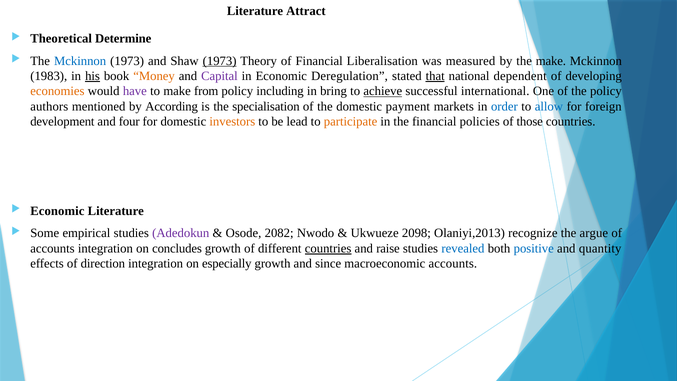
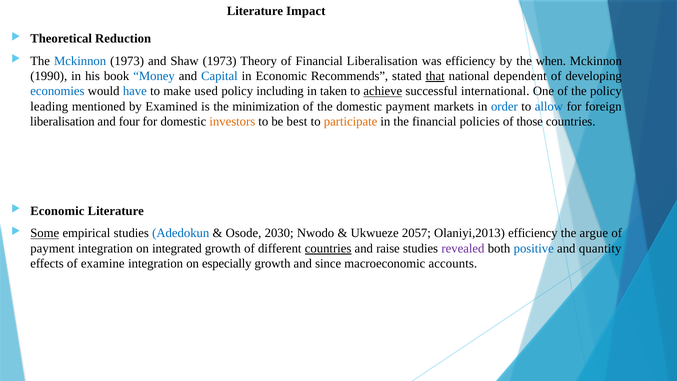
Attract: Attract -> Impact (306, 11)
Determine: Determine -> Reduction (123, 38)
1973 underline: present -> none (220, 61)
was measured: measured -> efficiency (471, 61)
the make: make -> when (551, 61)
1983: 1983 -> 1990 (49, 76)
his underline: present -> none (93, 76)
Money colour: orange -> blue (154, 76)
Capital colour: purple -> blue (219, 76)
Deregulation: Deregulation -> Recommends (350, 76)
economies colour: orange -> blue (57, 91)
have colour: purple -> blue (135, 91)
from: from -> used (206, 91)
bring: bring -> taken (334, 91)
authors: authors -> leading (49, 106)
According: According -> Examined (171, 106)
specialisation: specialisation -> minimization (266, 106)
development: development -> liberalisation (62, 122)
lead: lead -> best (297, 122)
Some underline: none -> present (45, 233)
Adedokun colour: purple -> blue (181, 233)
2082: 2082 -> 2030 (279, 233)
2098: 2098 -> 2057 (416, 233)
Olaniyi,2013 recognize: recognize -> efficiency (533, 233)
accounts: accounts -> payment (52, 248)
concludes: concludes -> integrated (177, 248)
revealed colour: blue -> purple (463, 248)
direction: direction -> examine (103, 264)
